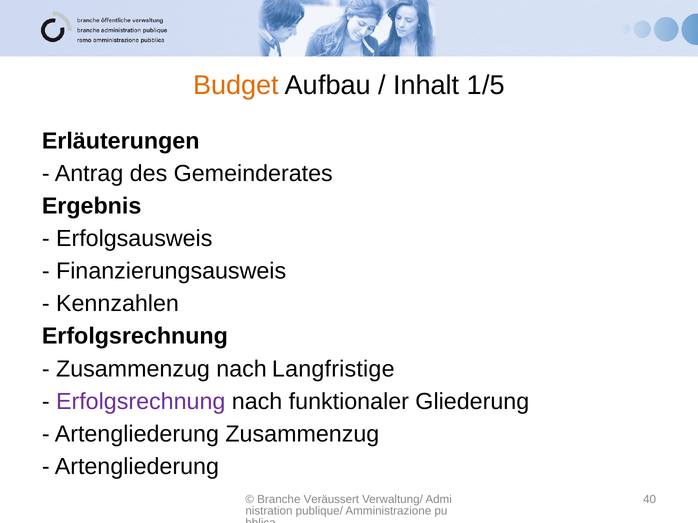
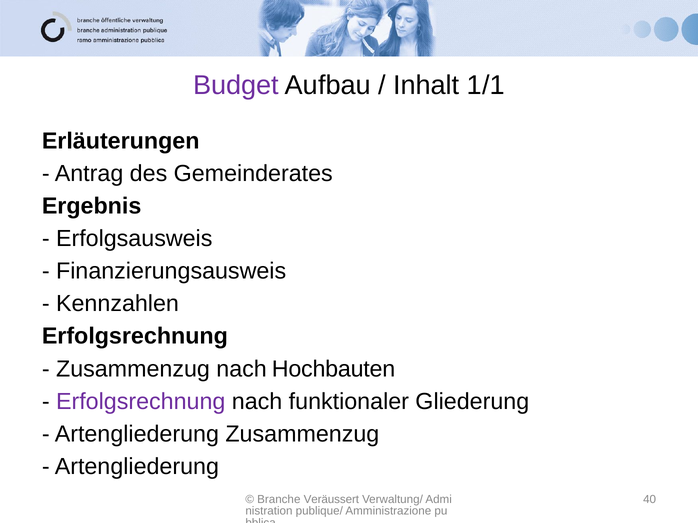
Budget colour: orange -> purple (236, 85)
1/5: 1/5 -> 1/1 (486, 85)
Langfristige: Langfristige -> Hochbauten (334, 369)
